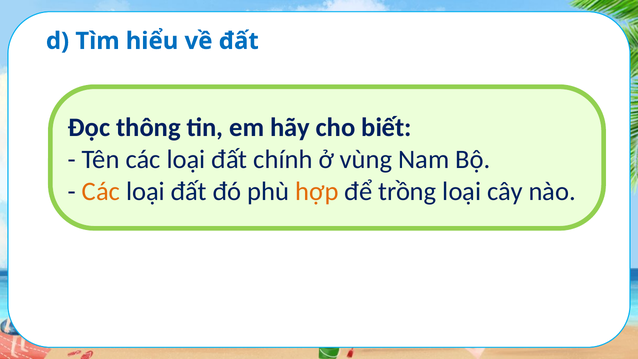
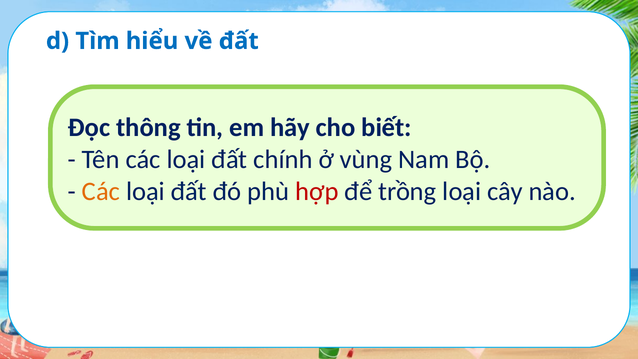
hợp colour: orange -> red (317, 191)
